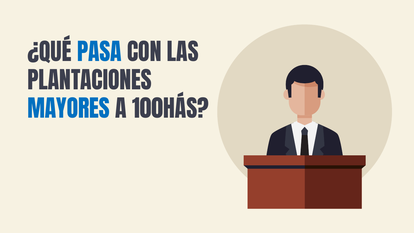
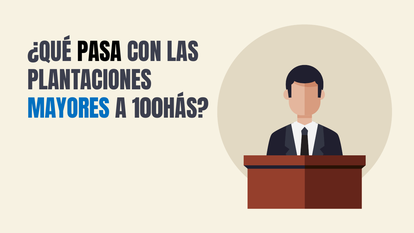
PASA colour: blue -> black (99, 53)
